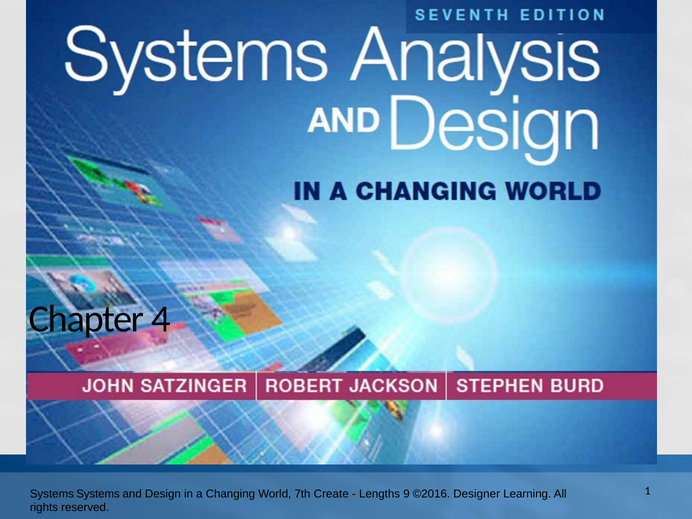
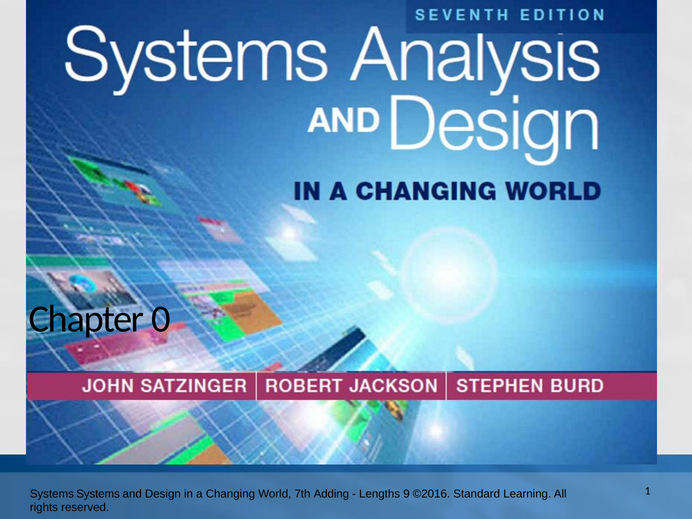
4: 4 -> 0 (161, 319)
Create: Create -> Adding (331, 494)
Designer: Designer -> Standard (477, 494)
